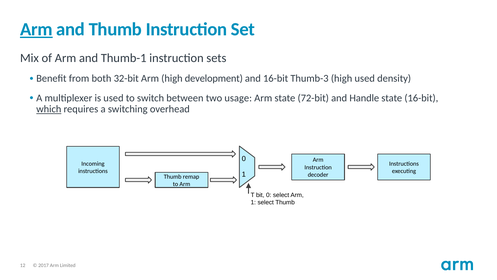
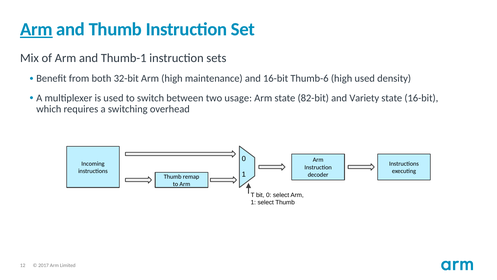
development: development -> maintenance (214, 78)
Thumb-3: Thumb-3 -> Thumb-6 (309, 78)
72-bit: 72-bit -> 82-bit (313, 98)
Handle: Handle -> Variety (364, 98)
which underline: present -> none (49, 109)
